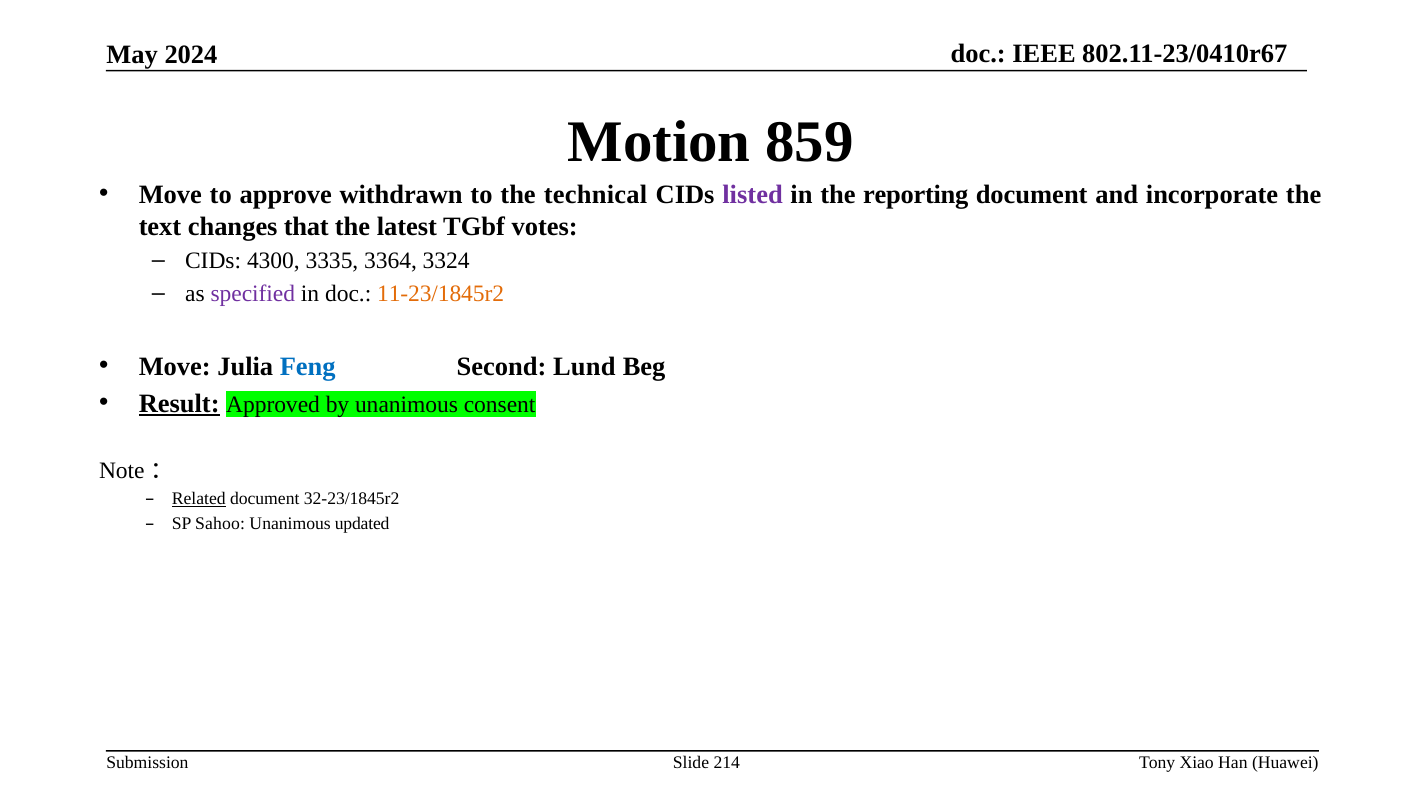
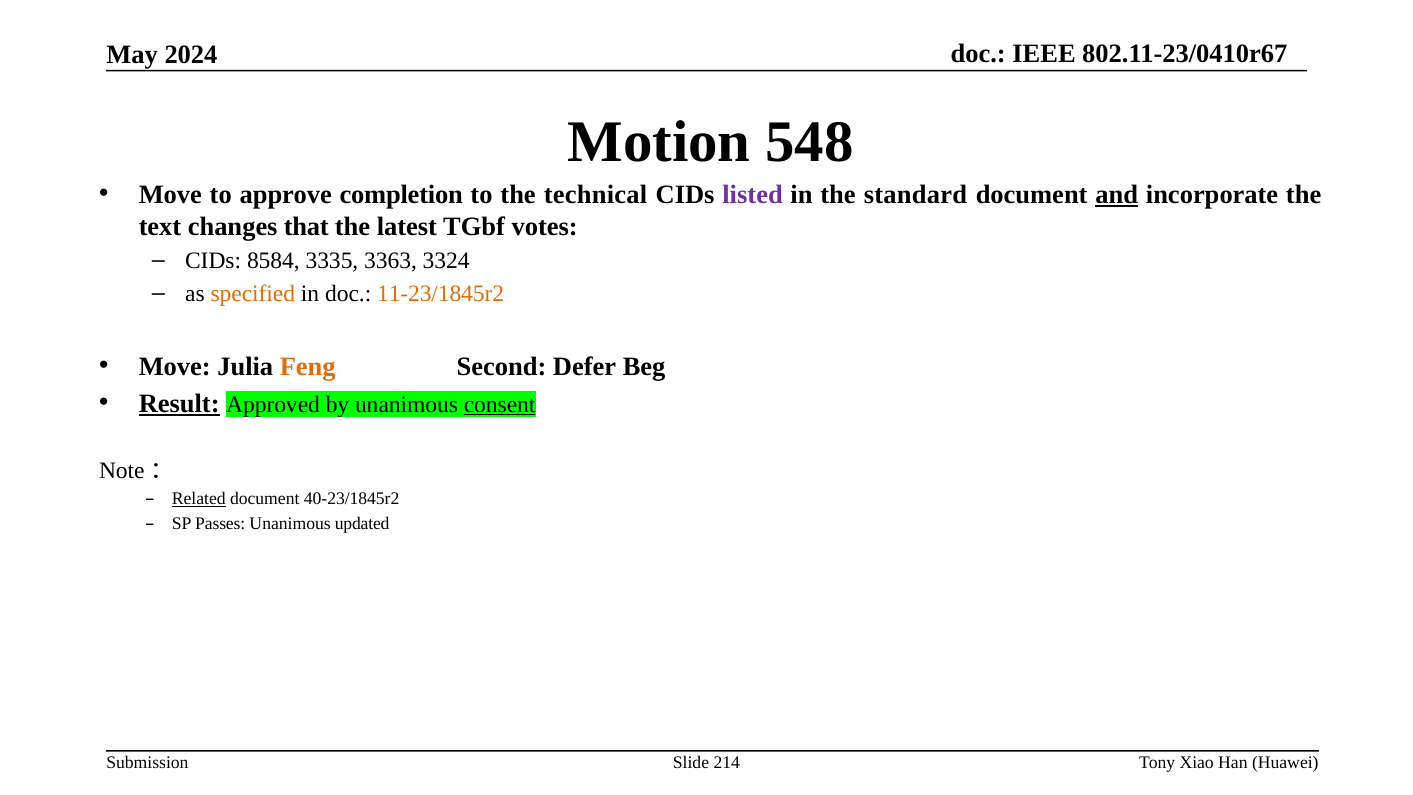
859: 859 -> 548 (810, 142)
withdrawn: withdrawn -> completion (401, 194)
reporting: reporting -> standard (916, 194)
and underline: none -> present (1117, 194)
4300: 4300 -> 8584 (273, 261)
3364: 3364 -> 3363 (391, 261)
specified colour: purple -> orange (253, 294)
Feng colour: blue -> orange (308, 366)
Lund: Lund -> Defer (584, 366)
consent underline: none -> present (500, 404)
32-23/1845r2: 32-23/1845r2 -> 40-23/1845r2 (352, 499)
Sahoo: Sahoo -> Passes (220, 524)
